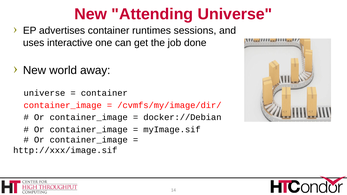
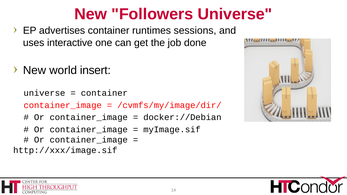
Attending: Attending -> Followers (152, 14)
away: away -> insert (95, 70)
